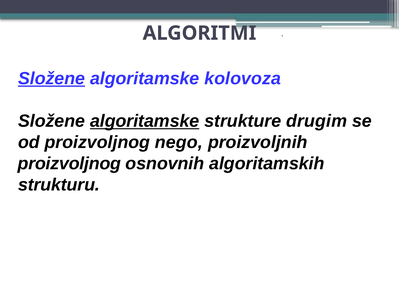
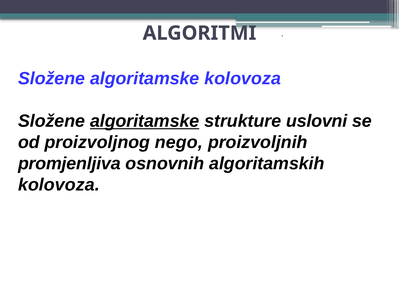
Složene underline: present -> none (52, 79)
drugim: drugim -> uslovni (317, 121)
proizvoljnog: proizvoljnog -> promjenljiva (69, 164)
strukturu: strukturu -> kolovoza (59, 185)
